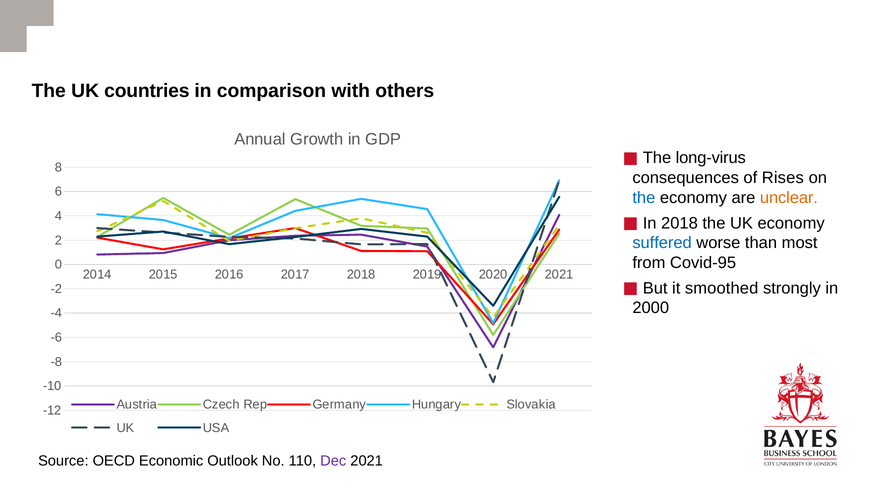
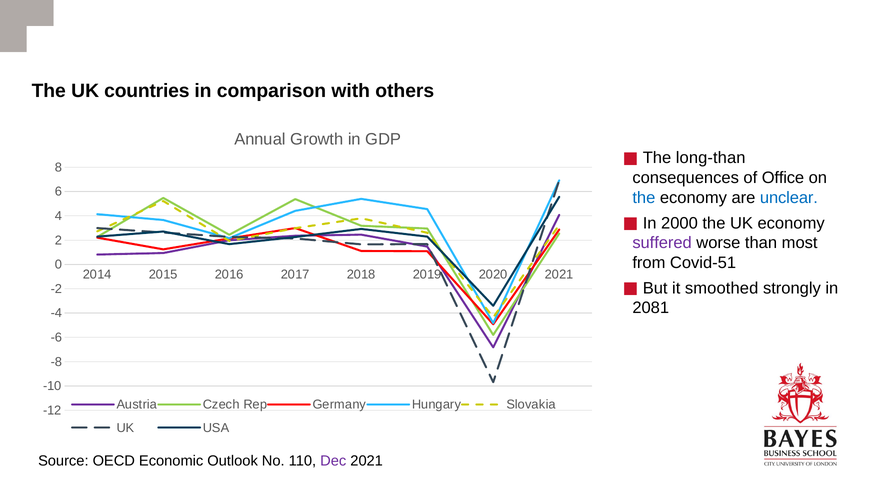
long-virus: long-virus -> long-than (711, 158)
Rises: Rises -> Office (783, 178)
unclear colour: orange -> blue (789, 198)
In 2018: 2018 -> 2000 (679, 223)
suffered colour: blue -> purple (662, 243)
Covid-95: Covid-95 -> Covid-51 (703, 263)
2000: 2000 -> 2081 (651, 308)
